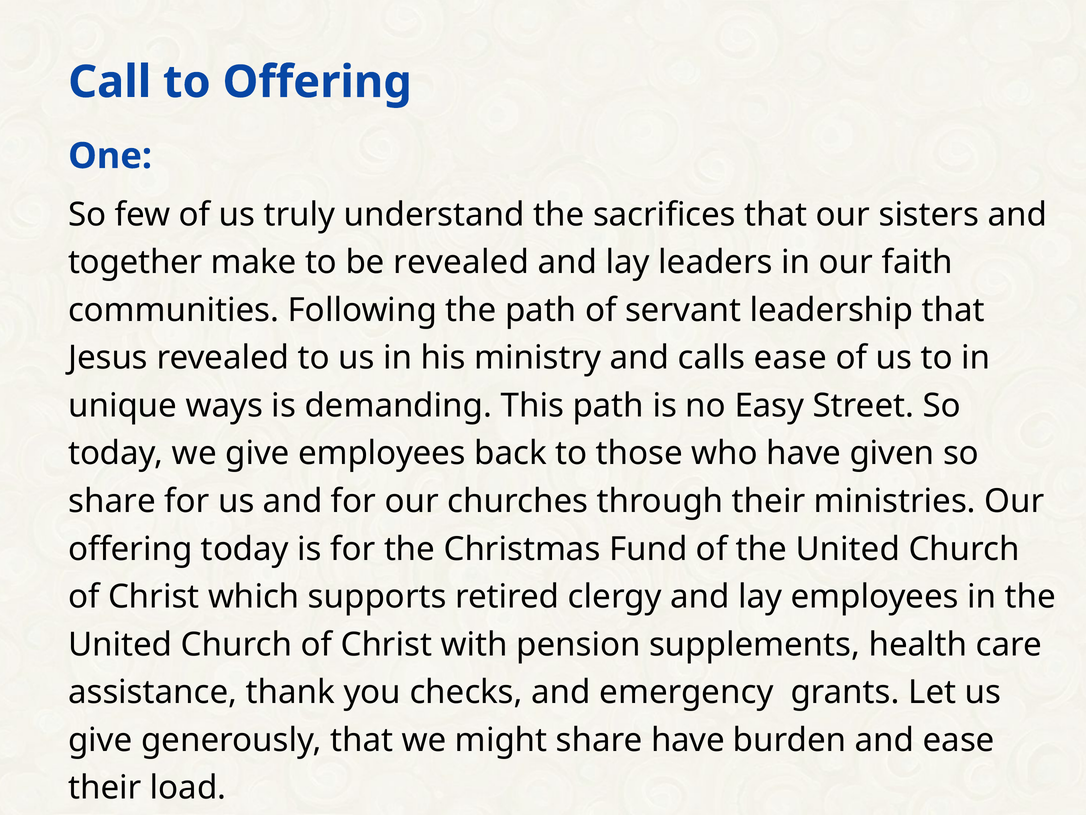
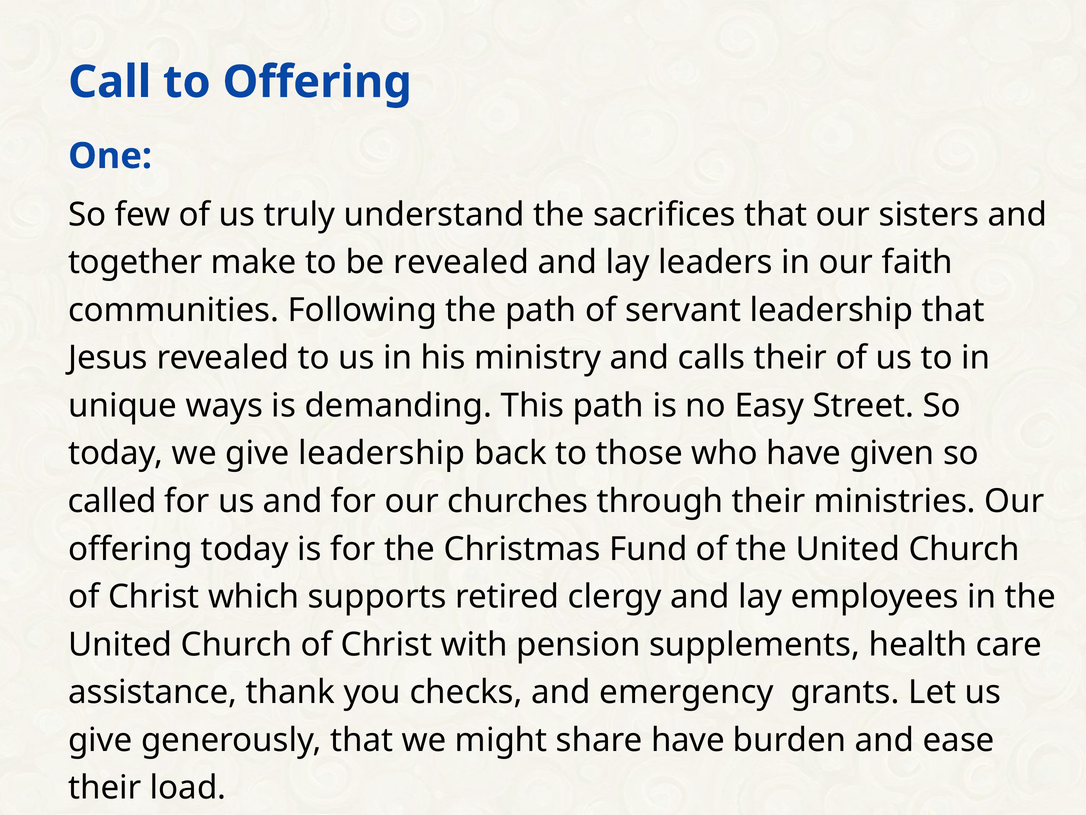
calls ease: ease -> their (790, 358)
give employees: employees -> leadership (382, 453)
share: share -> called (112, 501)
